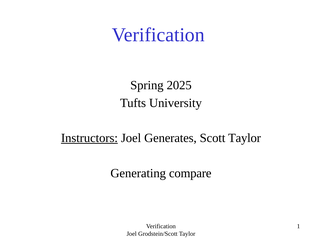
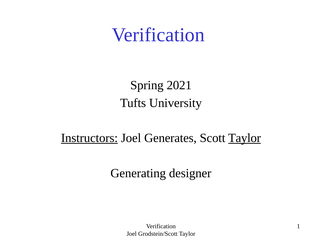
2025: 2025 -> 2021 (179, 85)
Taylor underline: none -> present (245, 138)
compare: compare -> designer (190, 173)
